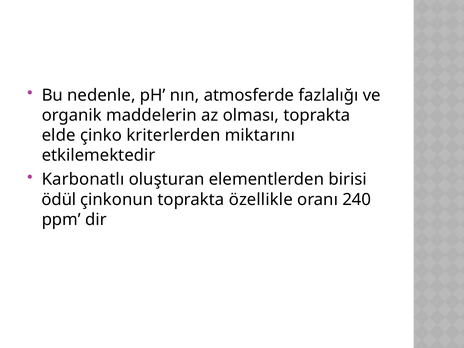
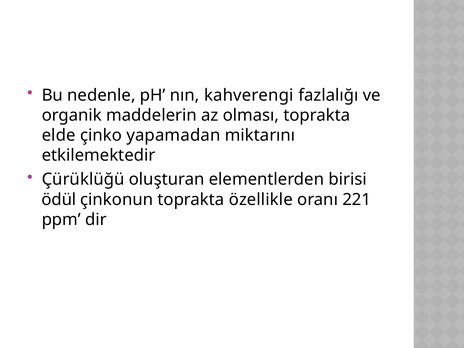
atmosferde: atmosferde -> kahverengi (249, 95)
kriterlerden: kriterlerden -> yapamadan (173, 135)
Karbonatlı: Karbonatlı -> Çürüklüğü (83, 179)
240: 240 -> 221 (357, 200)
